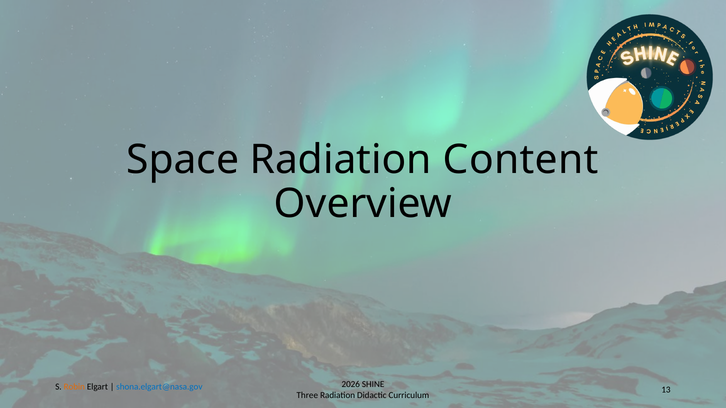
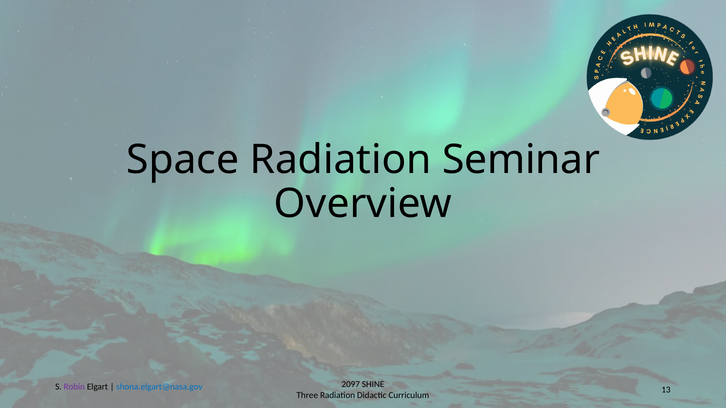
Content: Content -> Seminar (521, 160)
2026: 2026 -> 2097 (351, 385)
Robin colour: orange -> purple (74, 387)
